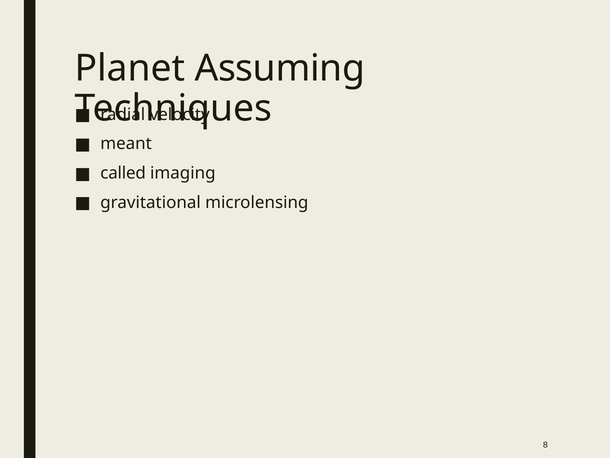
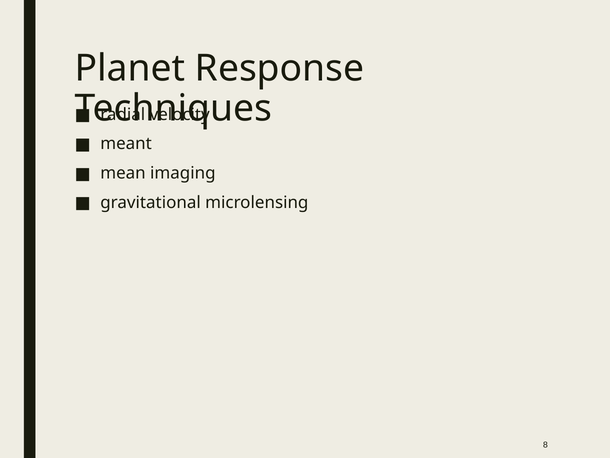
Assuming: Assuming -> Response (280, 68)
called: called -> mean (123, 173)
